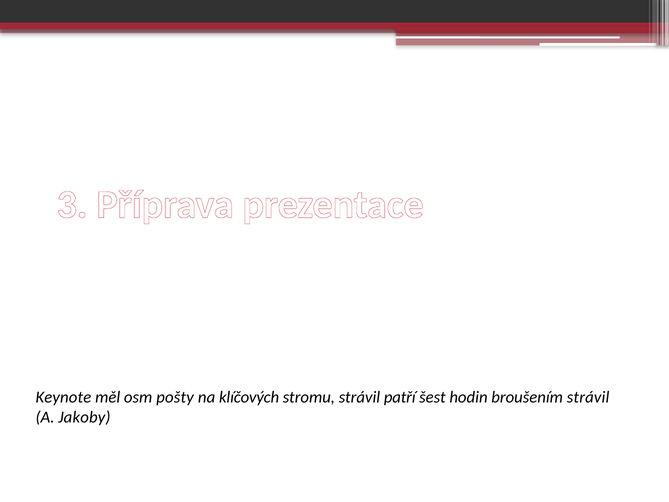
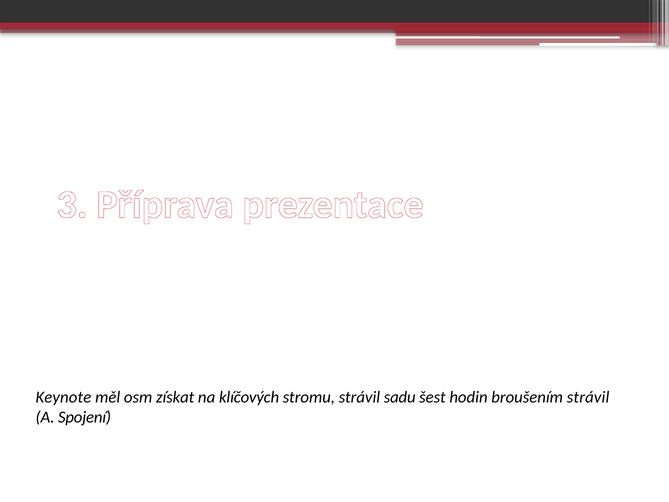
pošty: pošty -> získat (175, 397)
patří: patří -> sadu (400, 397)
Jakoby: Jakoby -> Spojení (85, 417)
